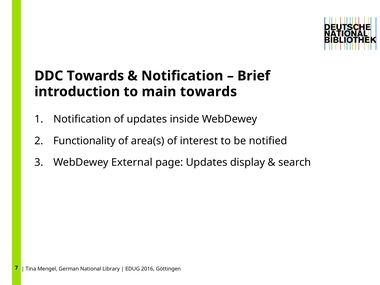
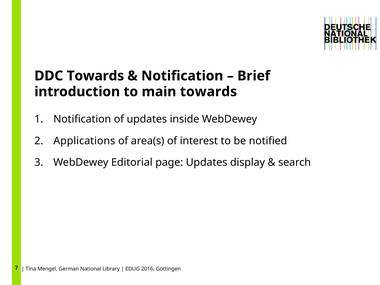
Functionality: Functionality -> Applications (84, 141)
External: External -> Editorial (132, 162)
